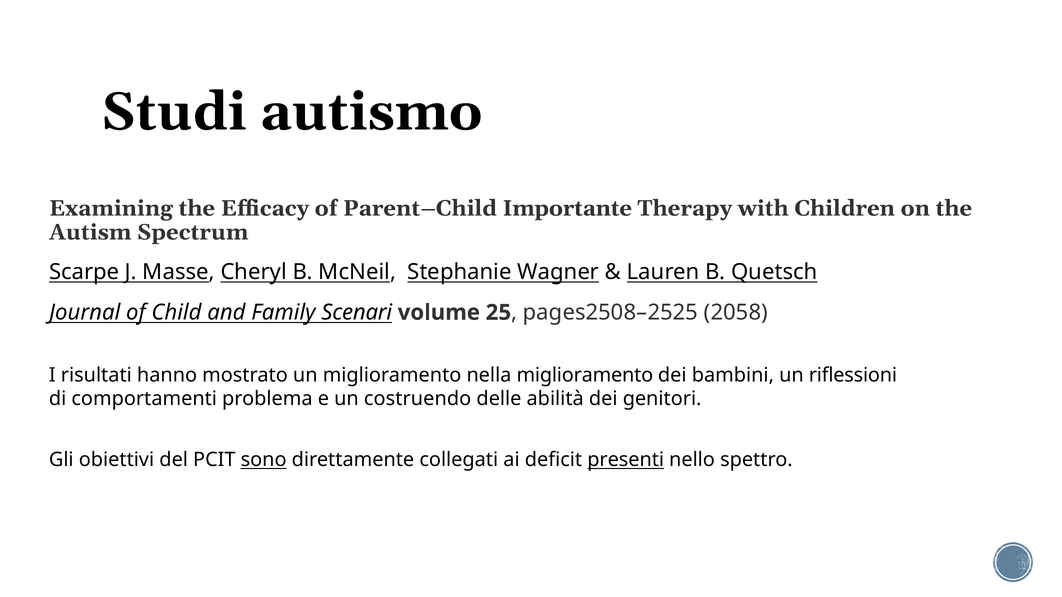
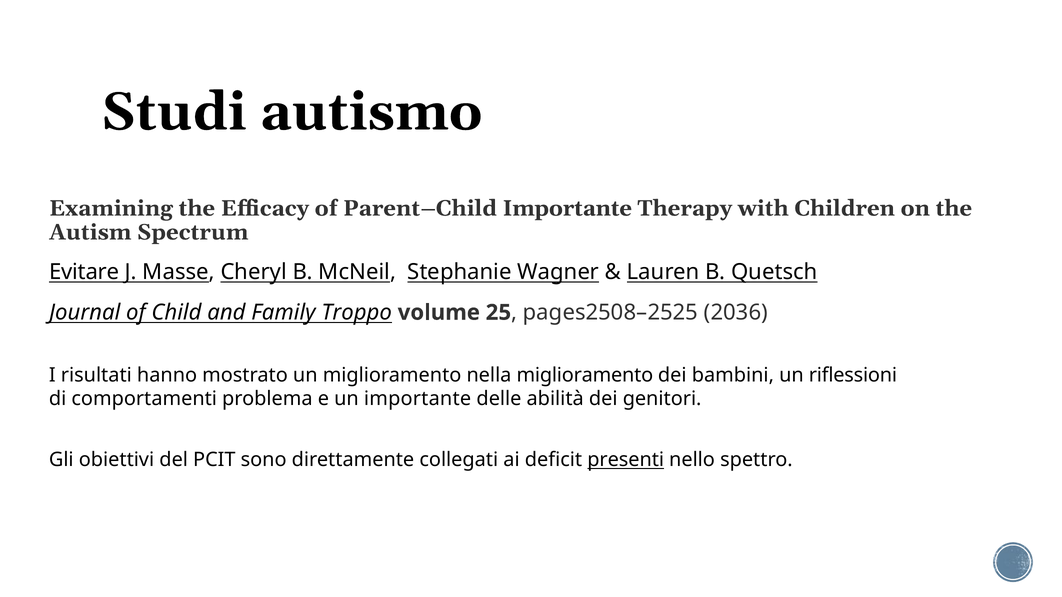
Scarpe: Scarpe -> Evitare (84, 272)
Scenari: Scenari -> Troppo (357, 313)
2058: 2058 -> 2036 (736, 313)
un costruendo: costruendo -> importante (418, 399)
sono underline: present -> none (264, 460)
